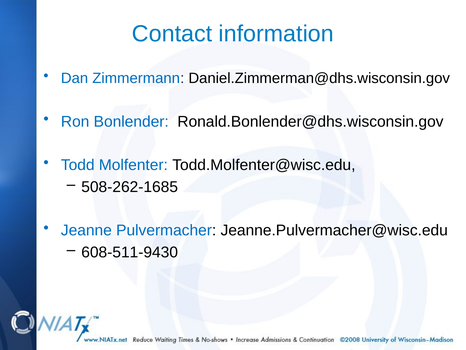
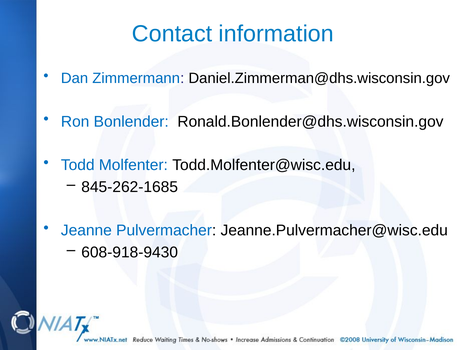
508-262-1685: 508-262-1685 -> 845-262-1685 (130, 187)
608-511-9430: 608-511-9430 -> 608-918-9430 (130, 252)
